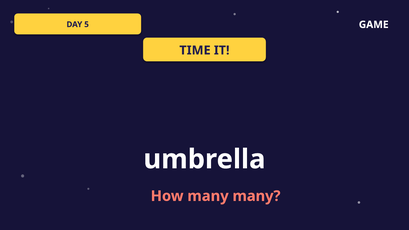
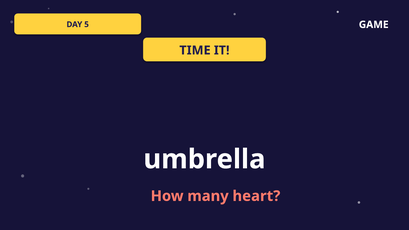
many many: many -> heart (256, 196)
